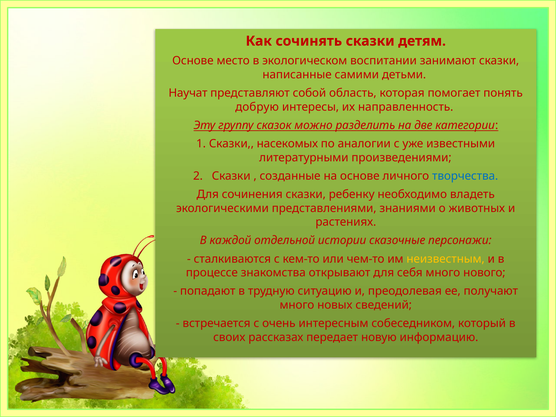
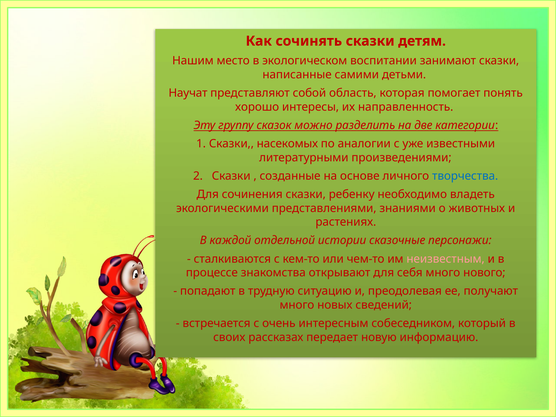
Основе: Основе -> Нашим (193, 61)
добрую: добрую -> хорошо (257, 107)
неизвестным colour: yellow -> pink (446, 259)
